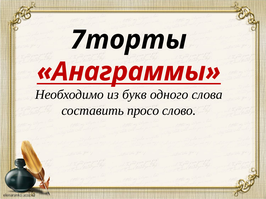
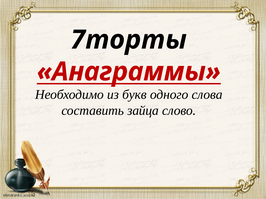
просо: просо -> зайца (143, 111)
